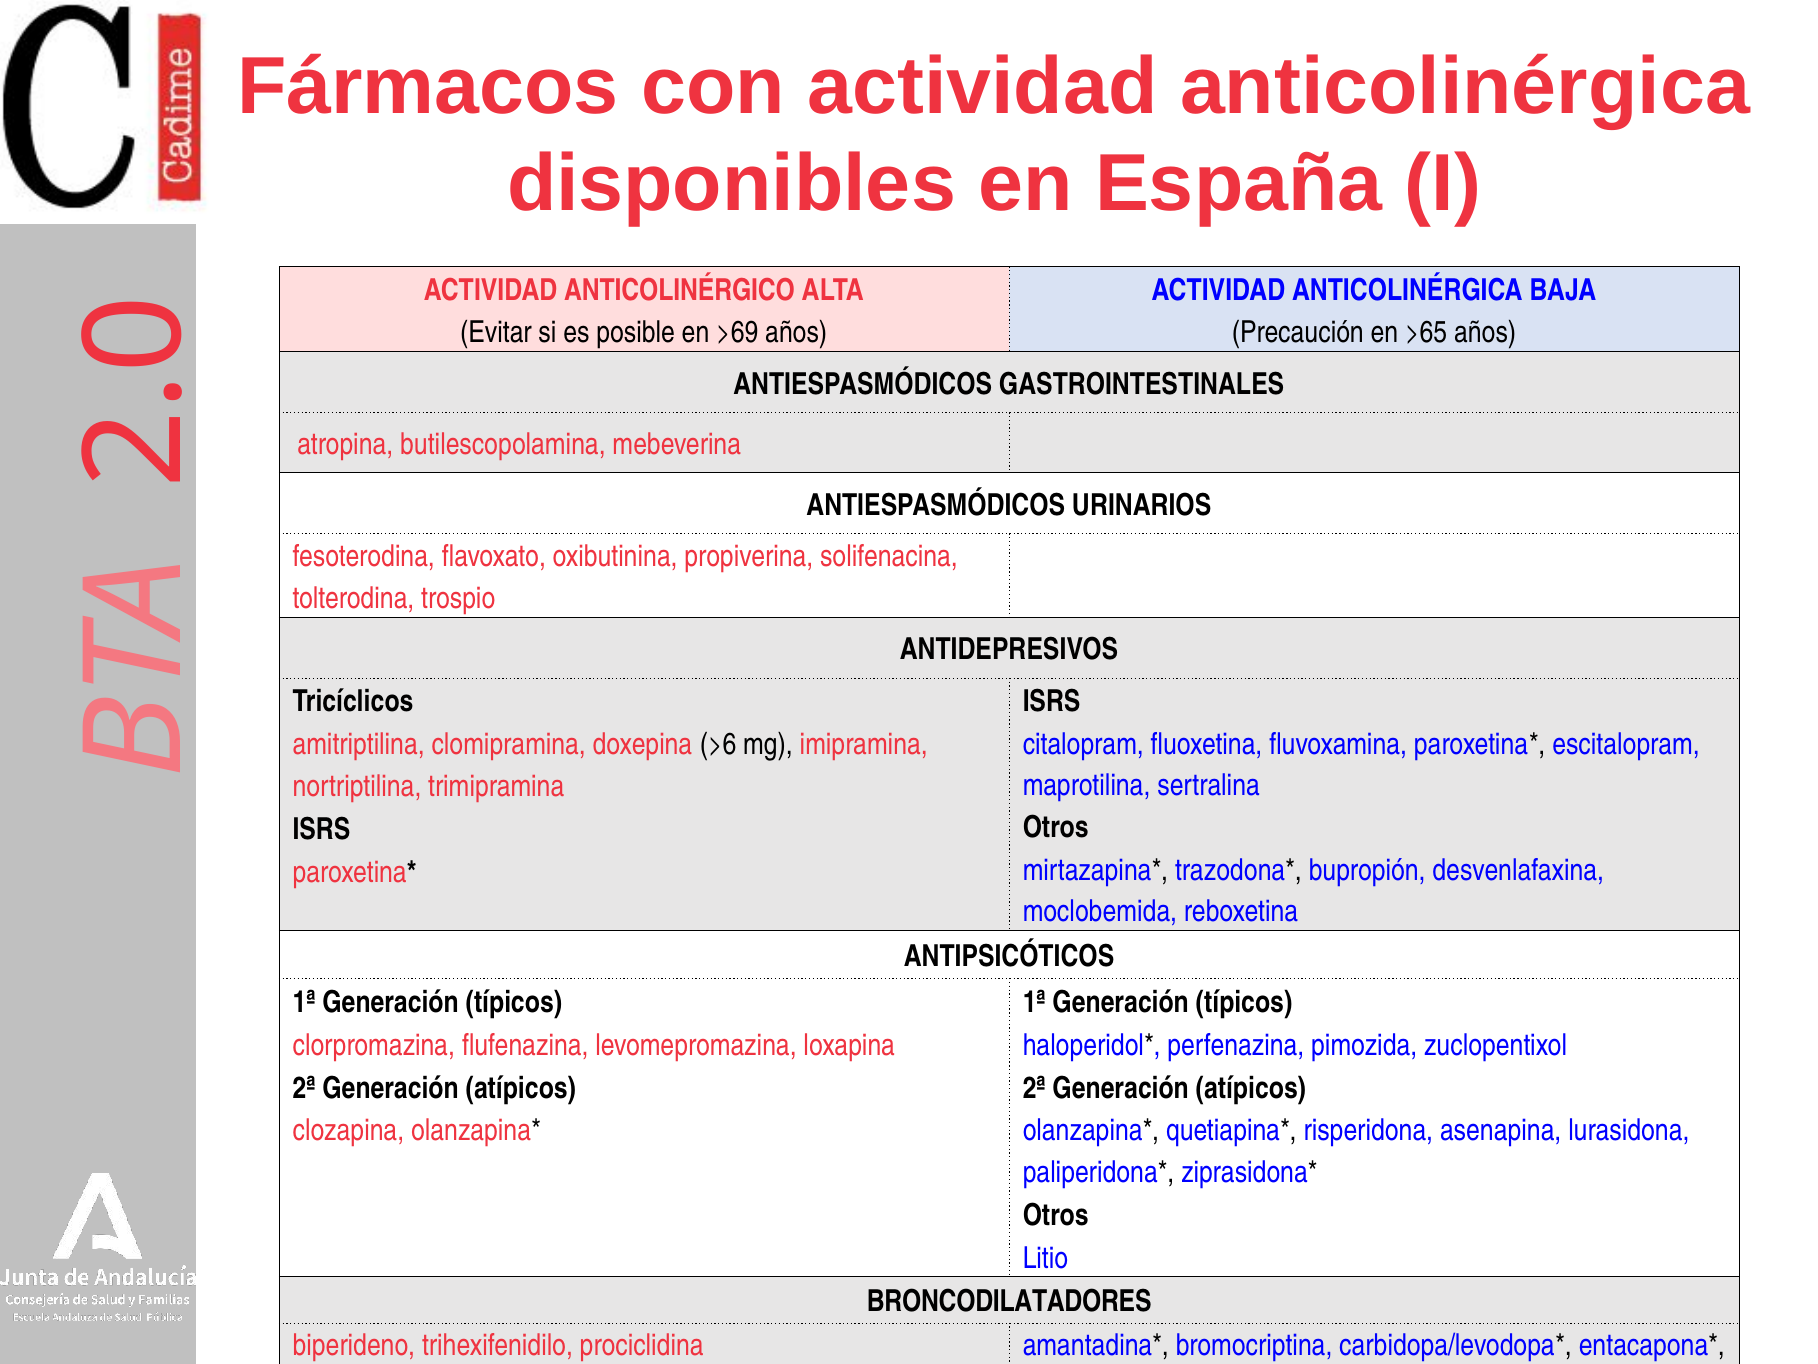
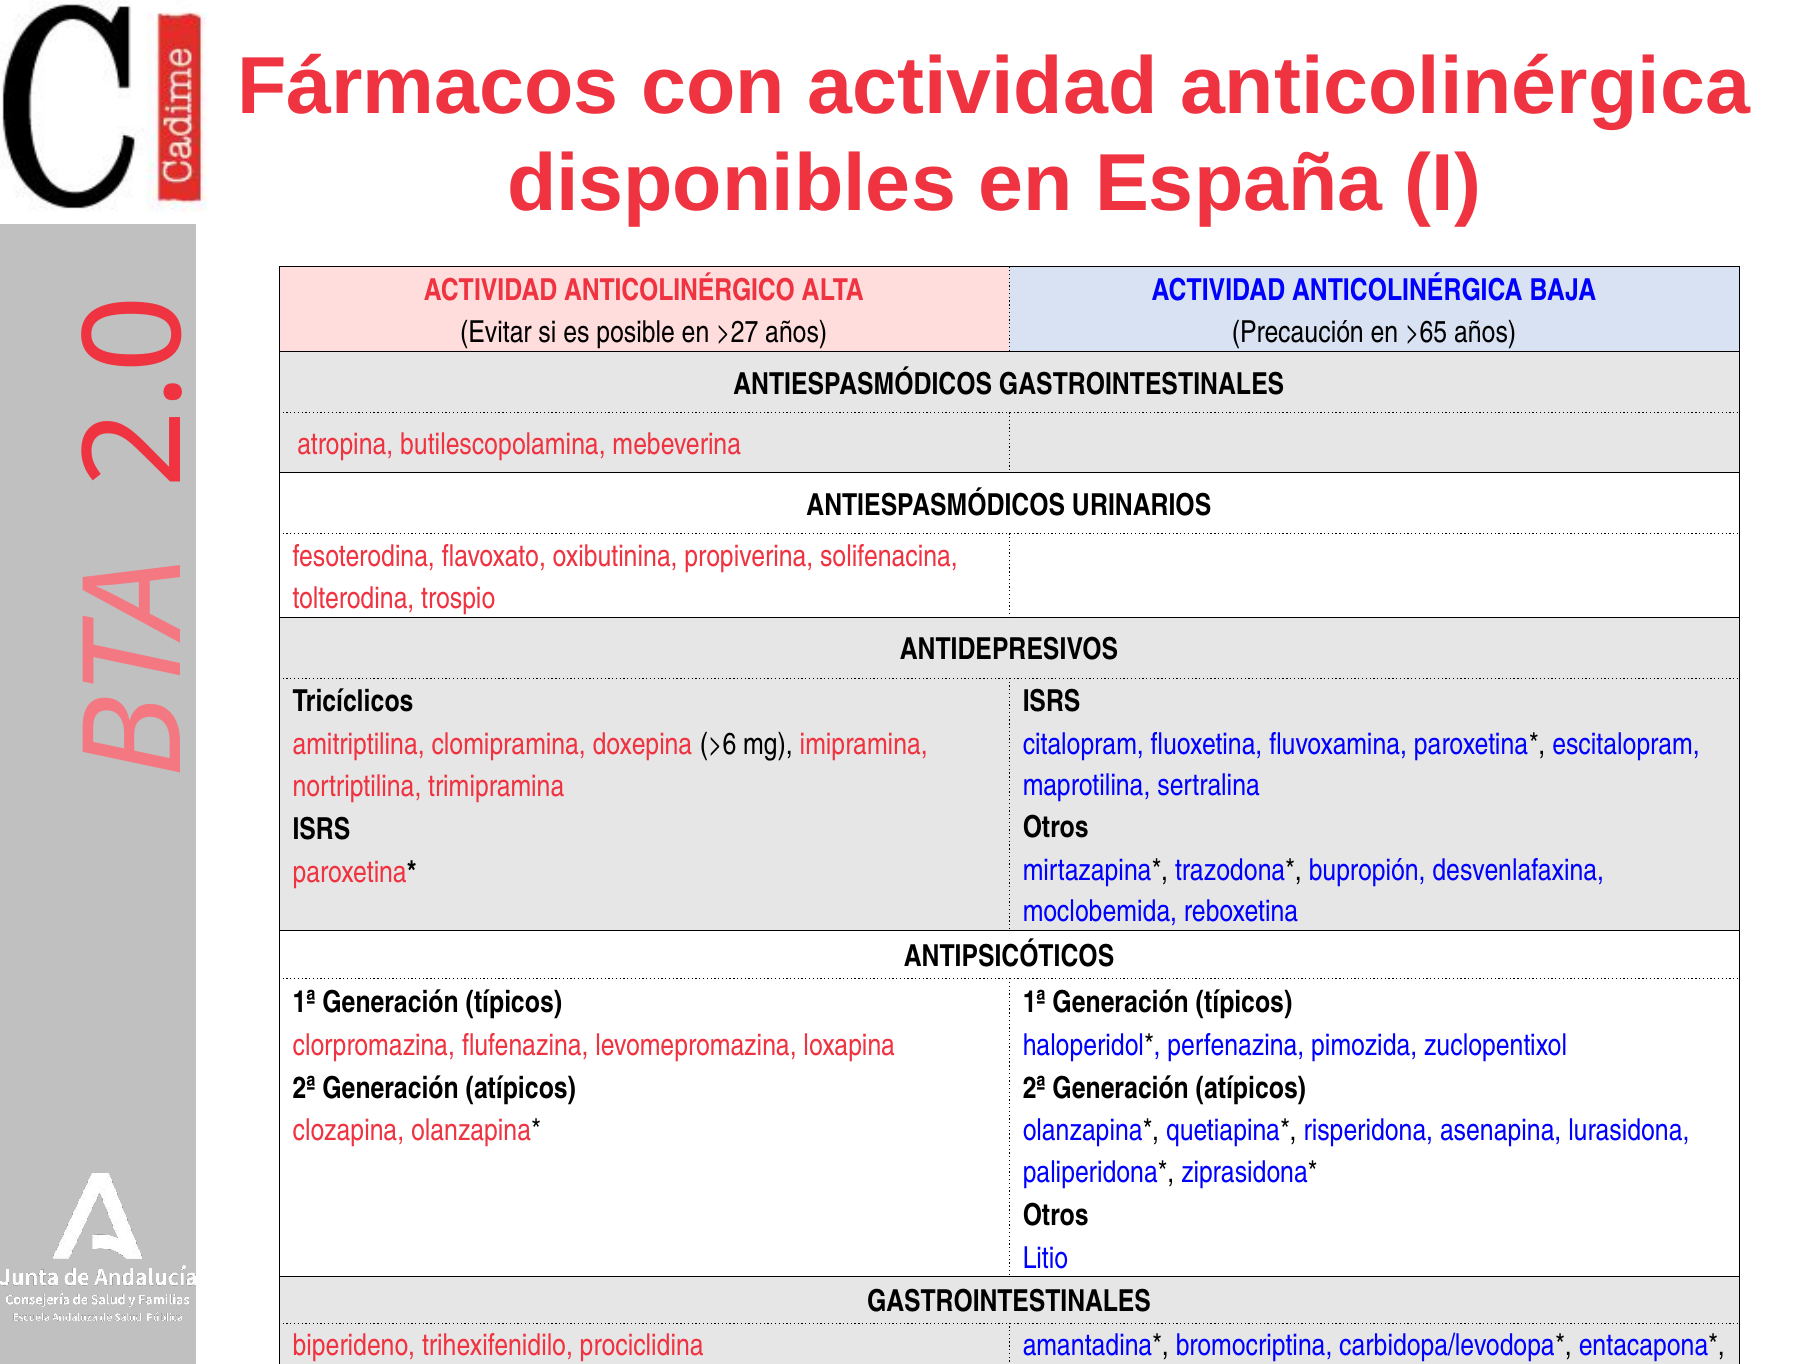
>69: >69 -> >27 (737, 333)
BRONCODILATADORES: BRONCODILATADORES -> GASTROINTESTINALES (1009, 1301)
